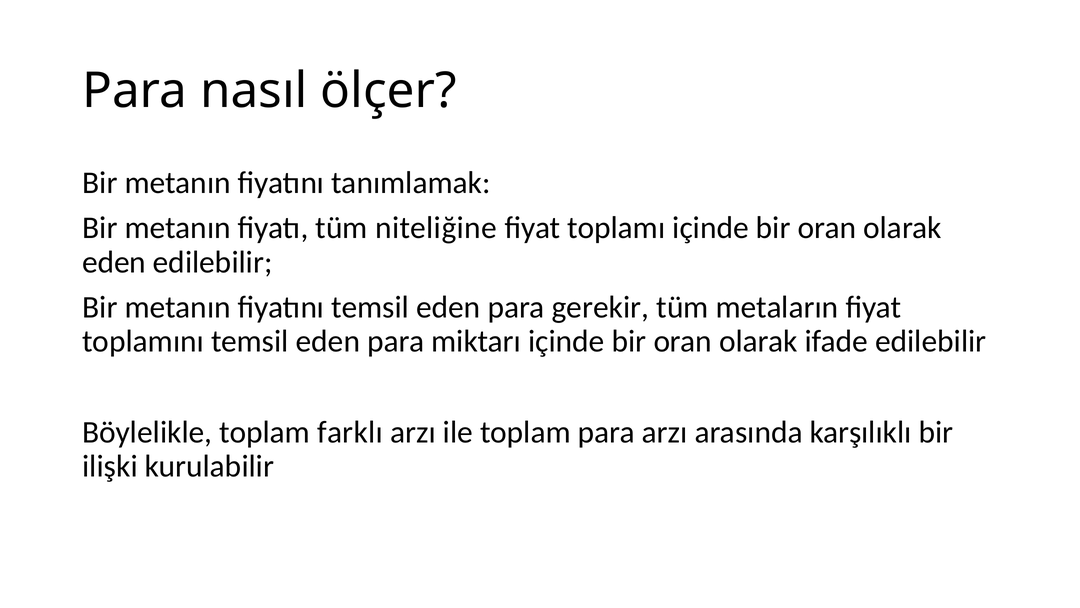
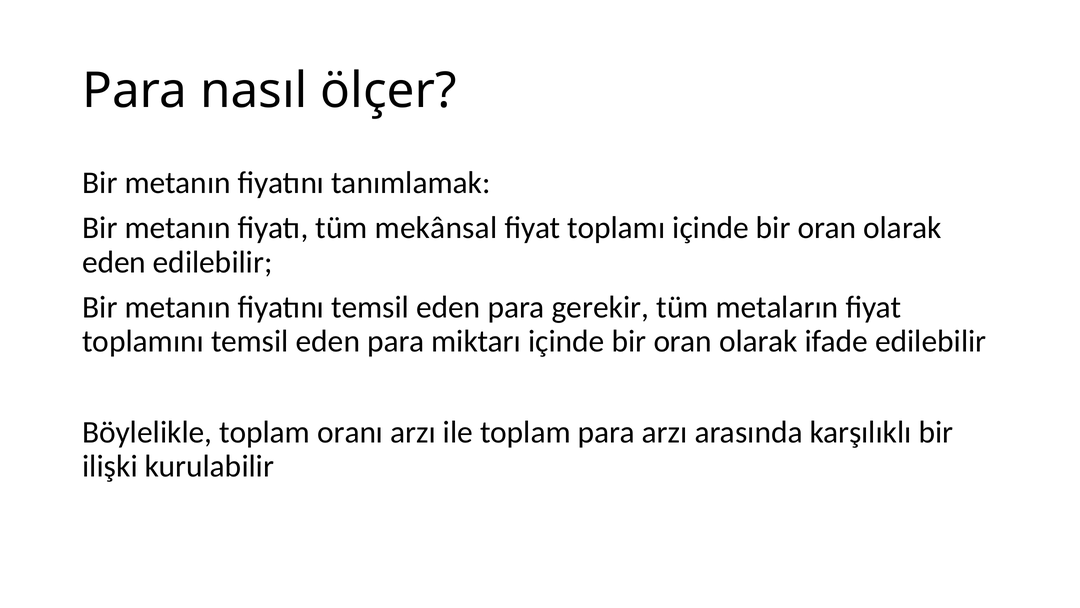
niteliğine: niteliğine -> mekânsal (436, 228)
farklı: farklı -> oranı (350, 432)
